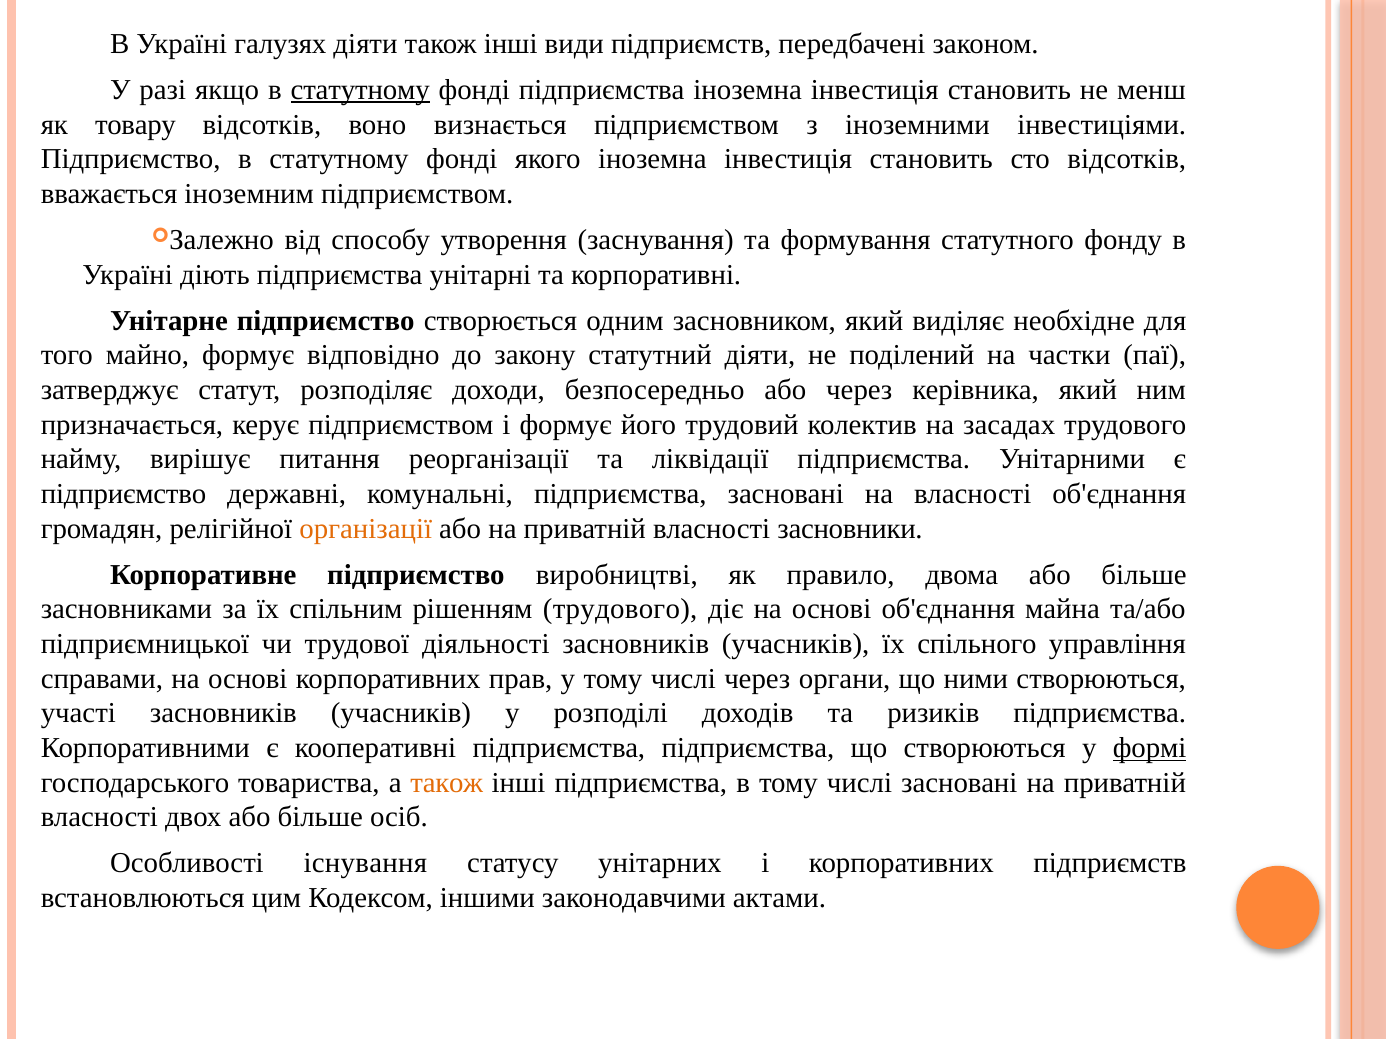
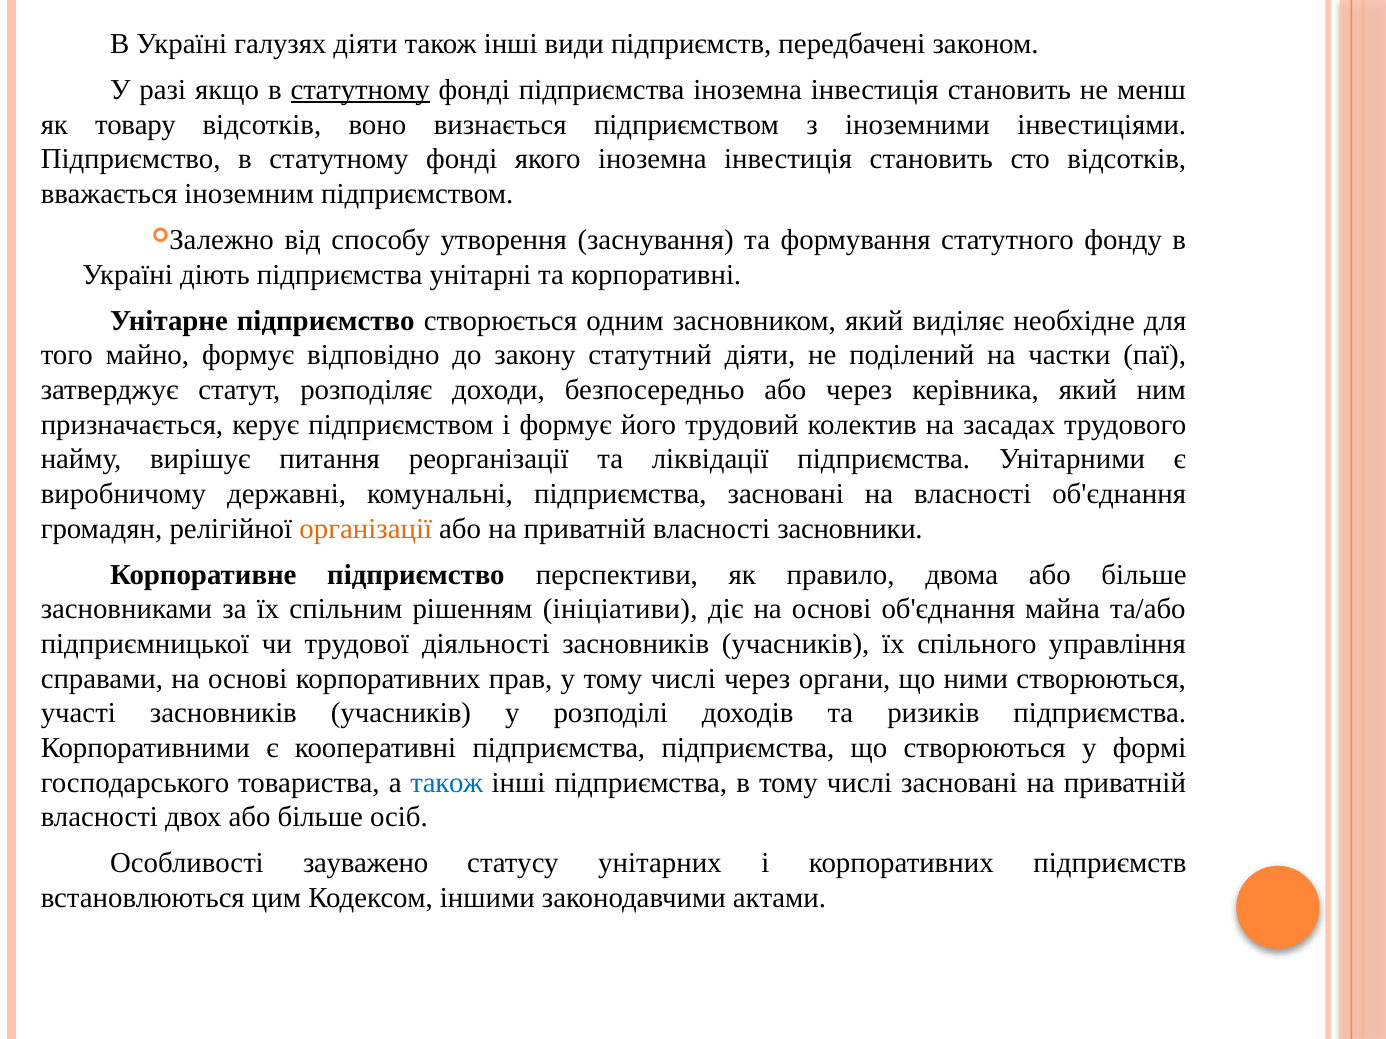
підприємство: підприємство -> виробничому (123, 494)
виробництві: виробництві -> перспективи (617, 575)
рішенням трудового: трудового -> ініціативи (620, 610)
формі underline: present -> none (1150, 748)
також colour: orange -> blue (447, 783)
існування: існування -> зауважено (366, 864)
